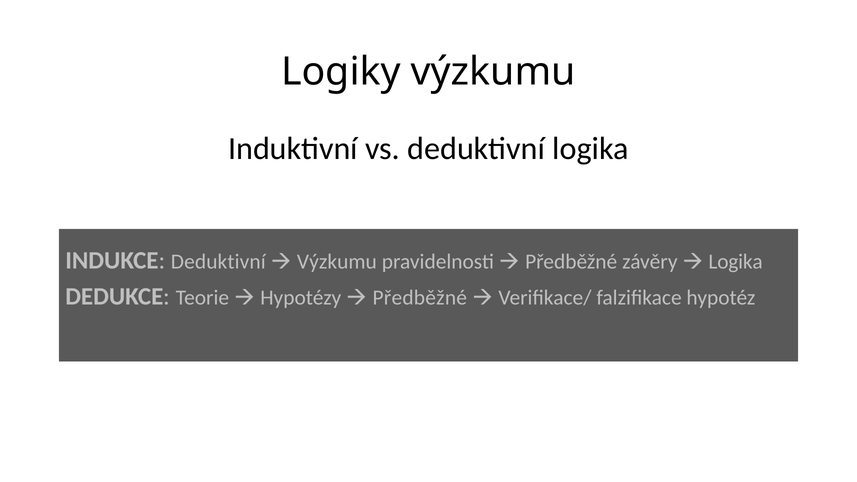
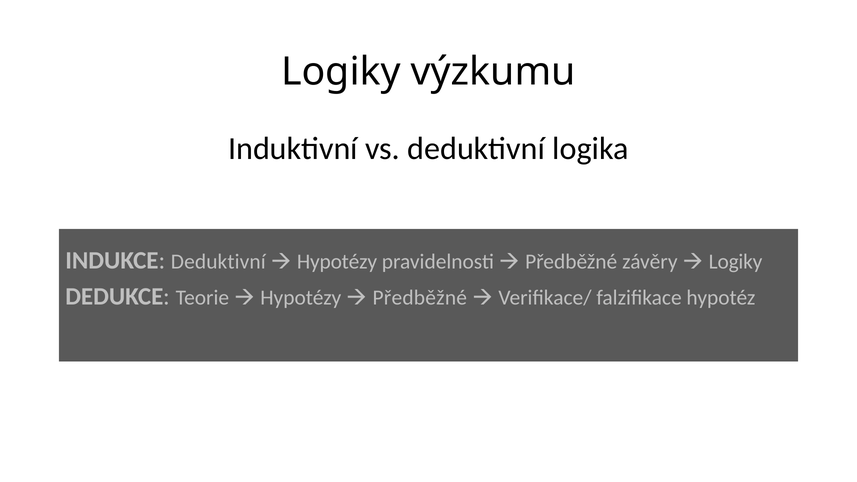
Výzkumu: Výzkumu -> Hypotézy (337, 262)
Logika: Logika -> Logiky (736, 262)
